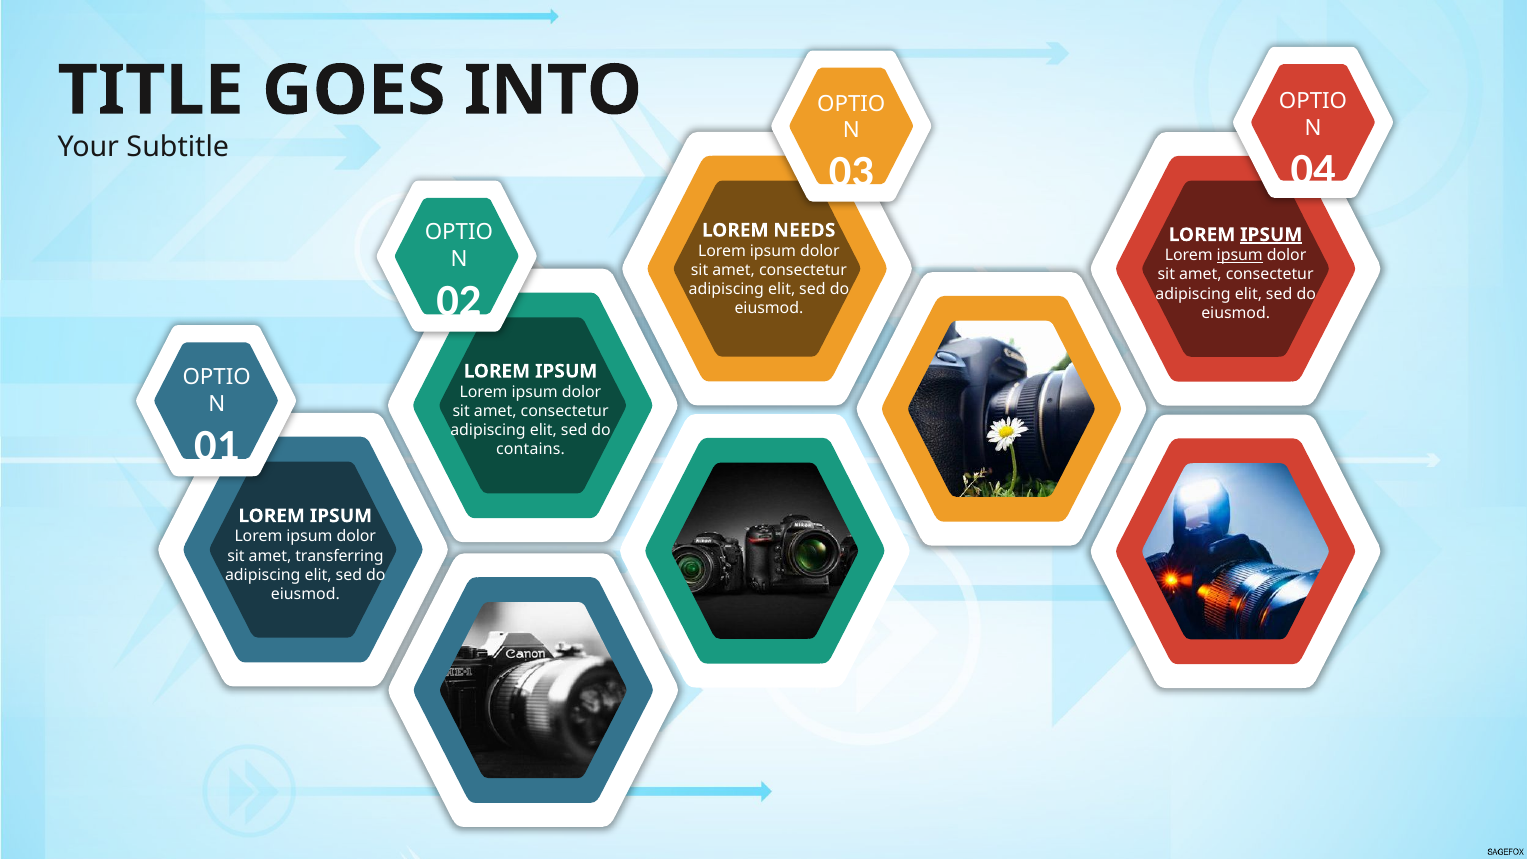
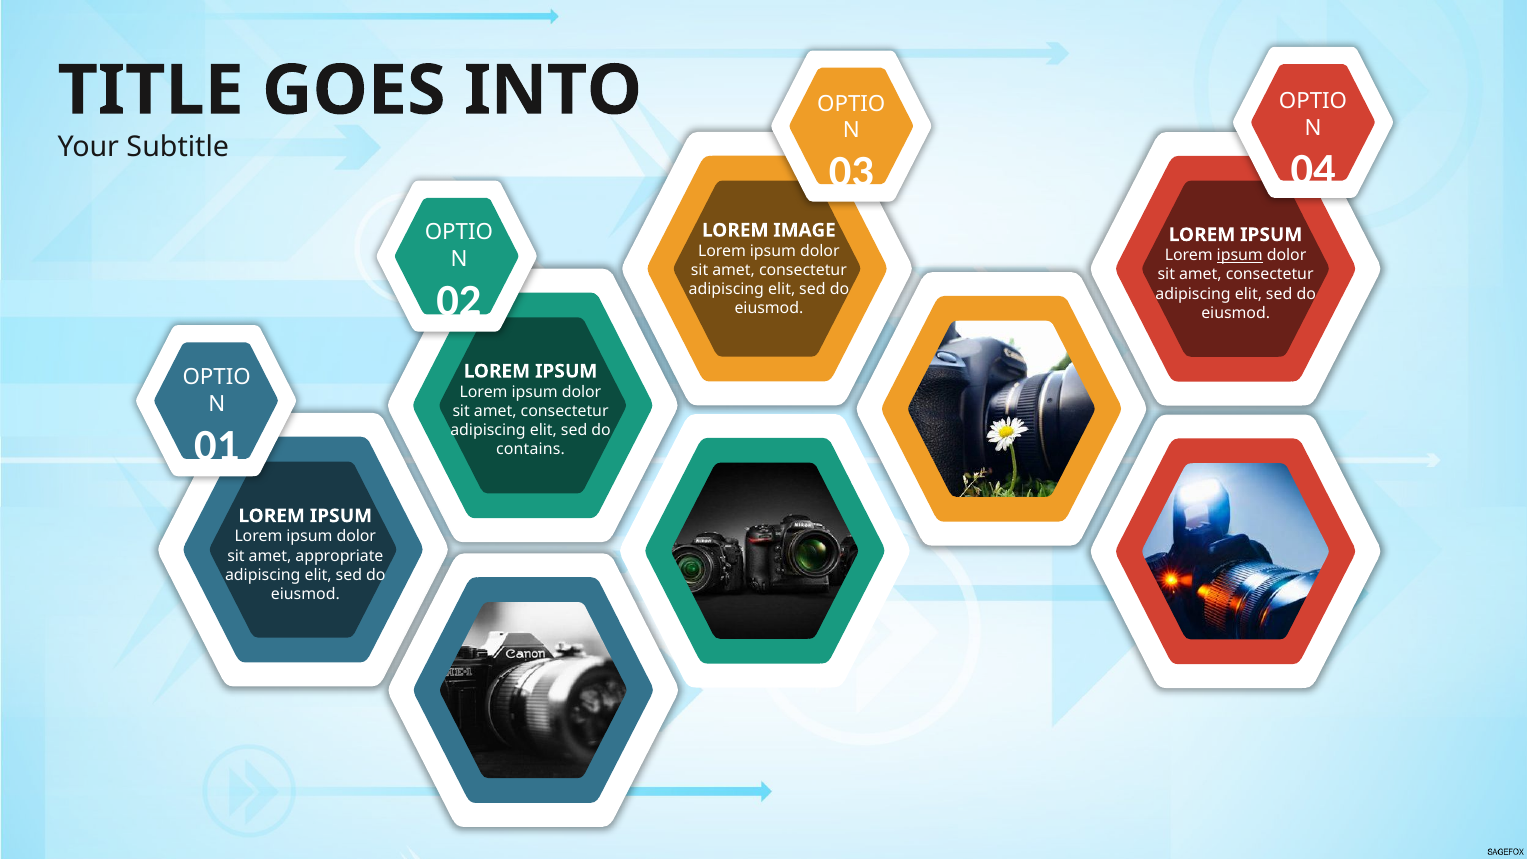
NEEDS: NEEDS -> IMAGE (805, 230)
IPSUM underline: present -> none (1271, 235)
transferring: transferring -> appropriate (339, 556)
